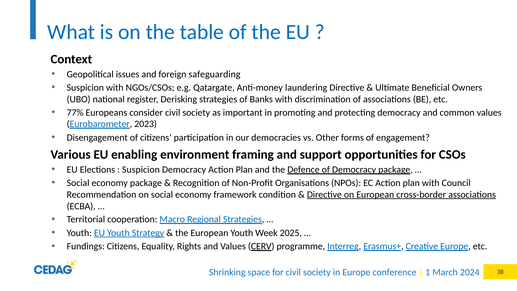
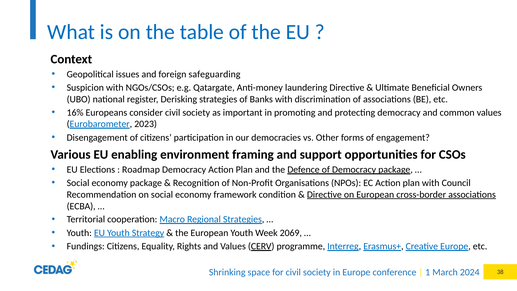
77%: 77% -> 16% (75, 112)
Suspicion: Suspicion -> Roadmap (141, 169)
2025: 2025 -> 2069 (291, 233)
